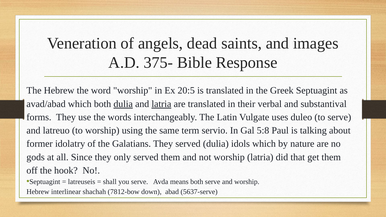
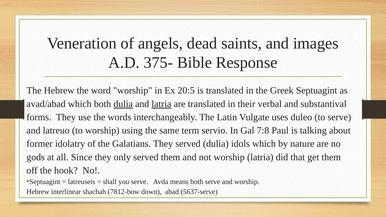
5:8: 5:8 -> 7:8 (263, 131)
